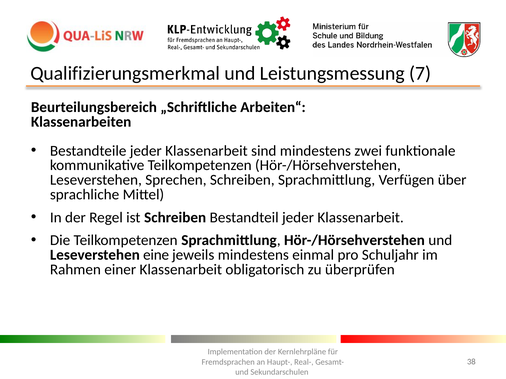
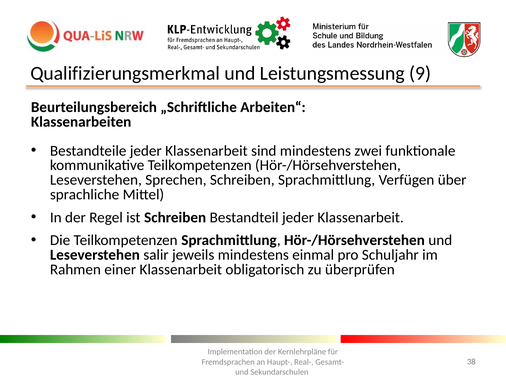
7: 7 -> 9 (420, 74)
eine: eine -> salir (156, 255)
